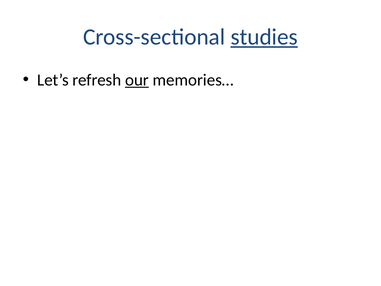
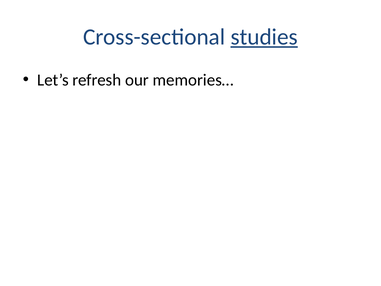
our underline: present -> none (137, 80)
